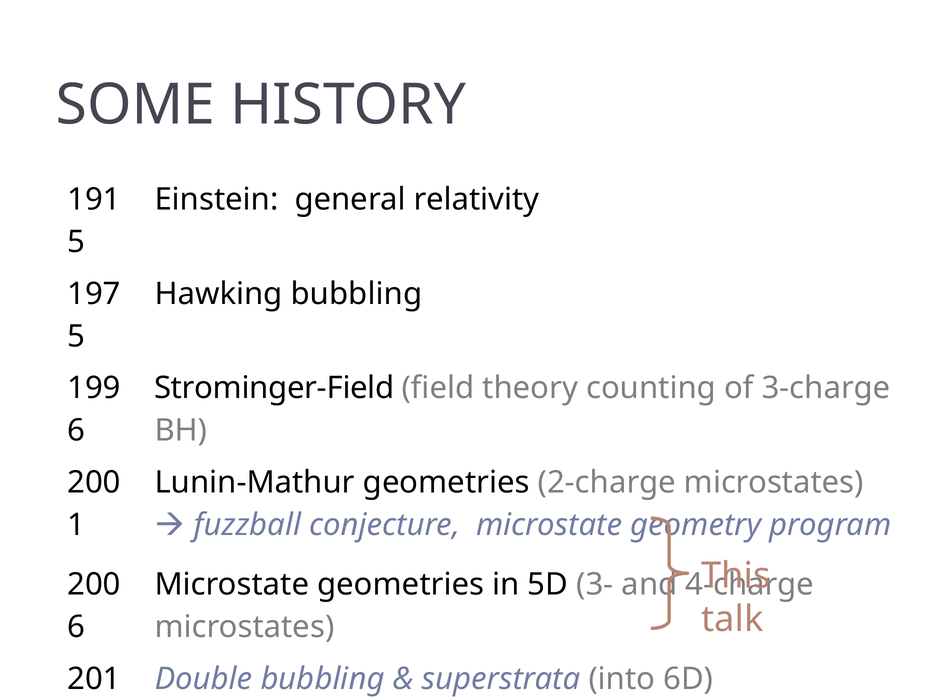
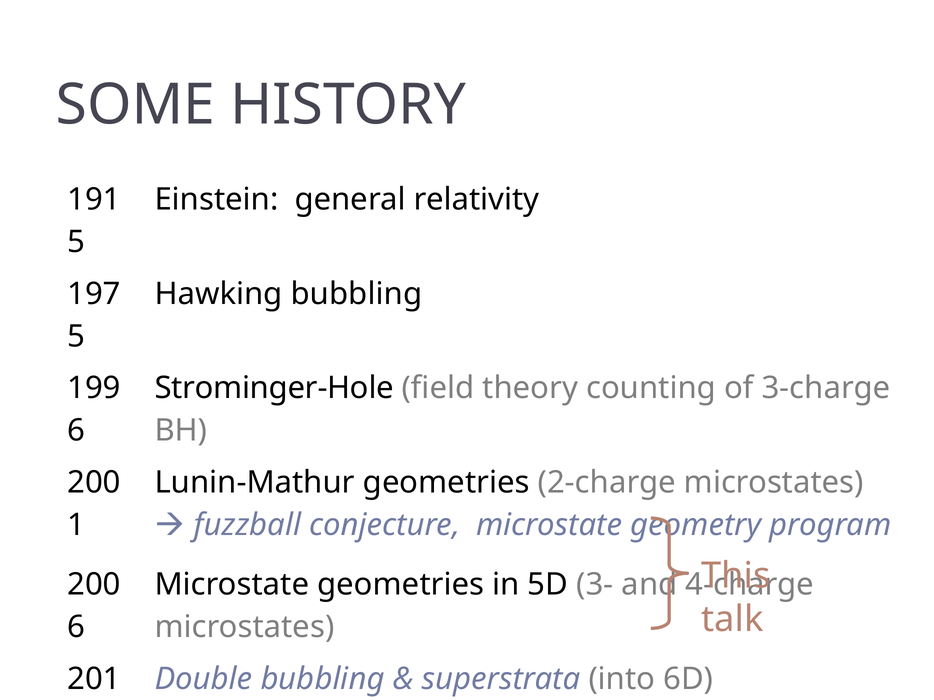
Strominger-Field: Strominger-Field -> Strominger-Hole (274, 388)
